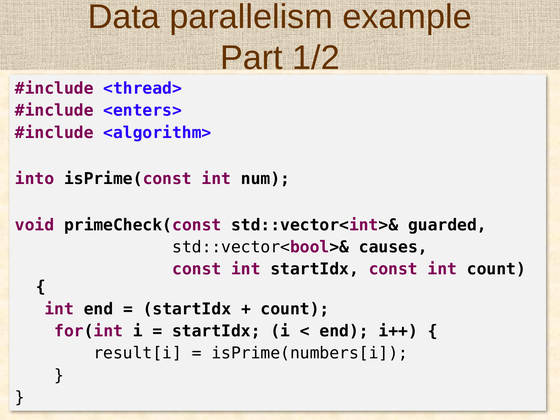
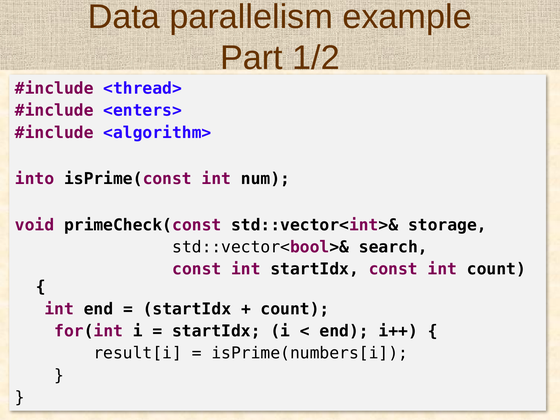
guarded: guarded -> storage (447, 225)
causes: causes -> search (393, 247)
